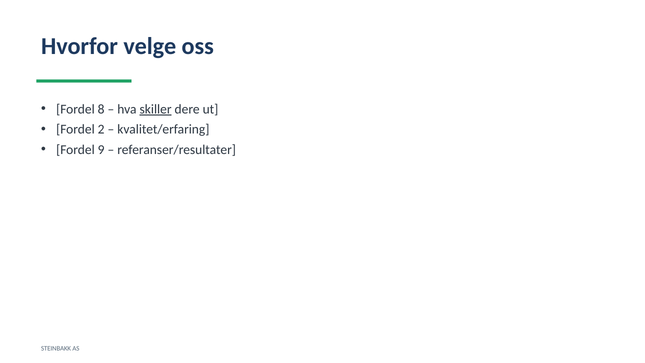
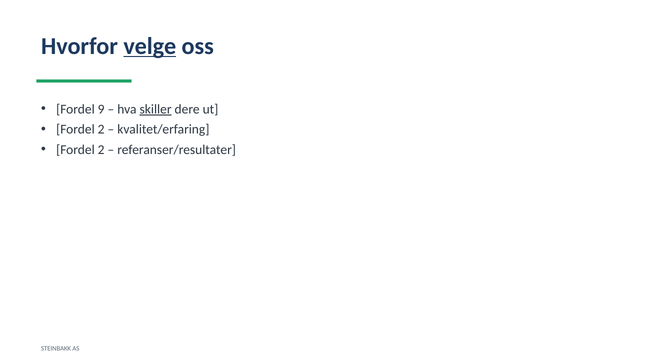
velge underline: none -> present (150, 46)
8: 8 -> 9 (101, 109)
9: 9 -> 2 (101, 150)
